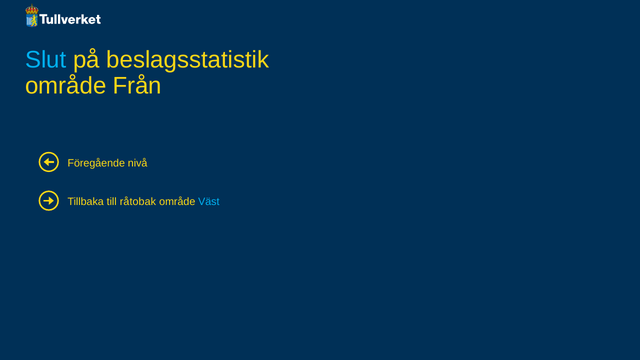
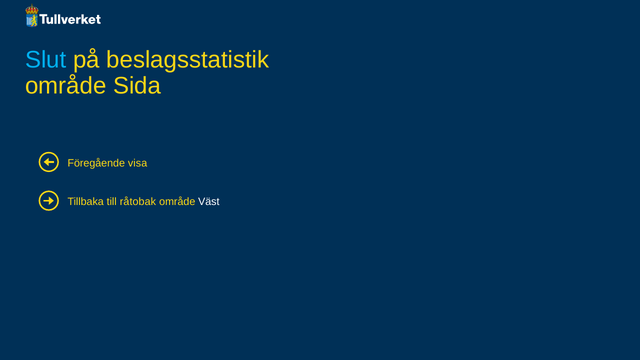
Från: Från -> Sida (137, 86)
nivå: nivå -> visa (138, 163)
Väst colour: light blue -> white (209, 202)
